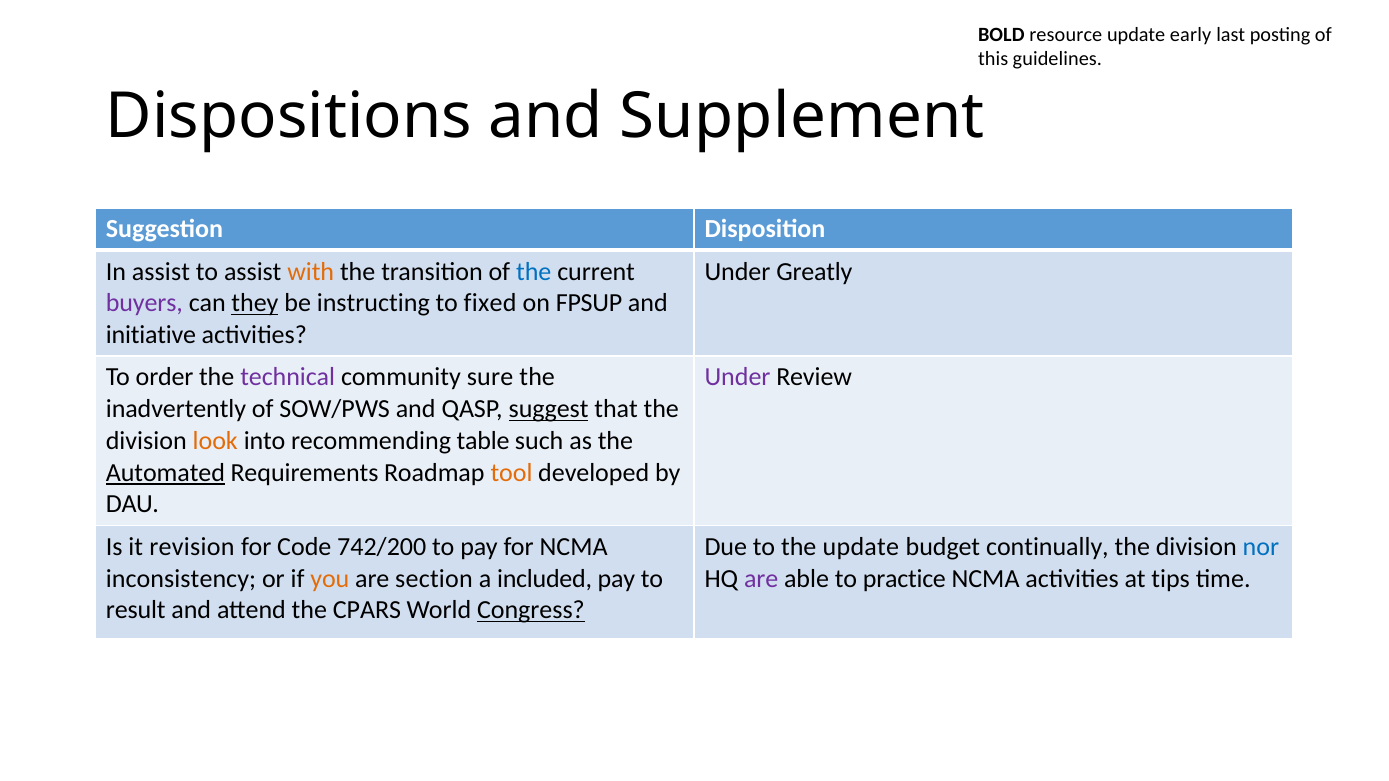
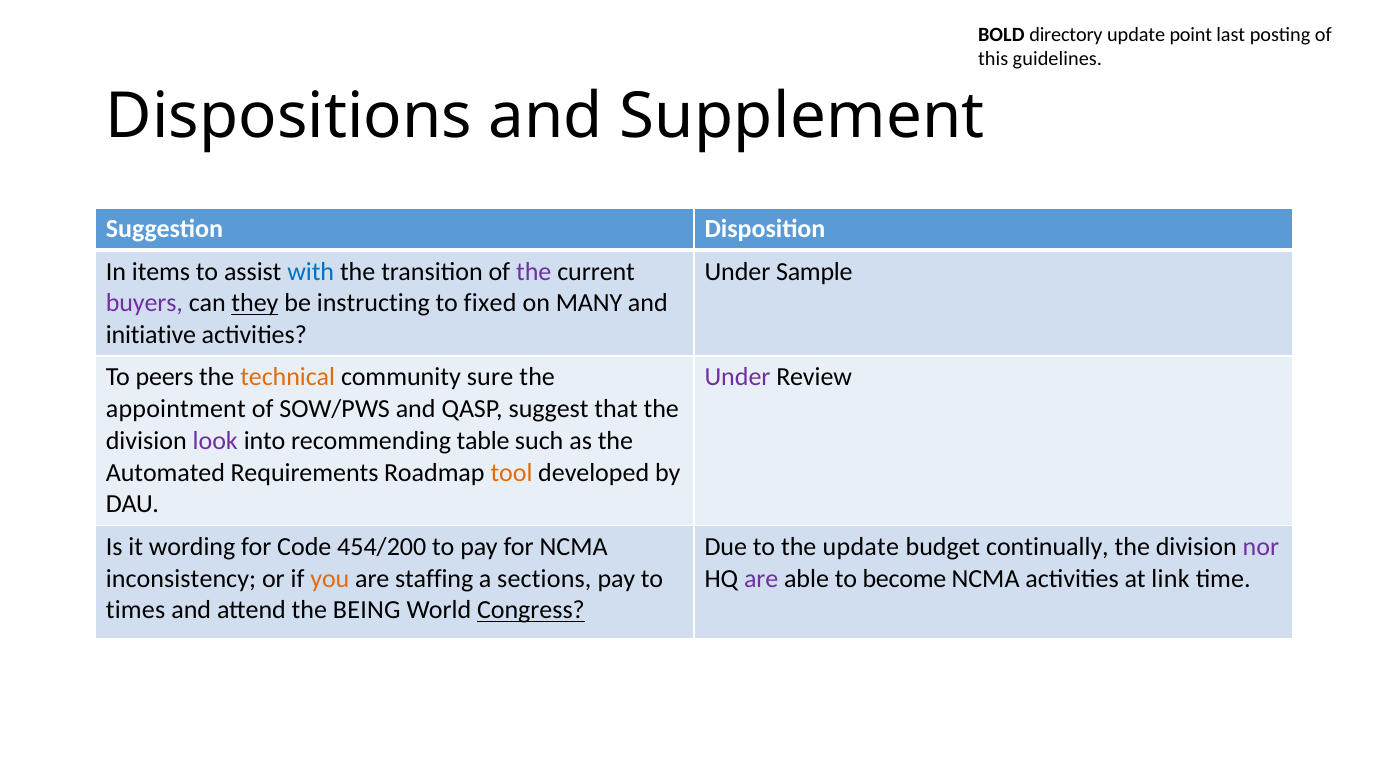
resource: resource -> directory (1066, 35)
early: early -> point (1191, 35)
In assist: assist -> items (161, 272)
with colour: orange -> blue (311, 272)
the colour: blue -> purple (534, 272)
Greatly: Greatly -> Sample (814, 272)
FPSUP: FPSUP -> MANY (589, 303)
order: order -> peers (165, 377)
technical colour: purple -> orange (288, 377)
inadvertently: inadvertently -> appointment (176, 409)
suggest underline: present -> none (549, 409)
look colour: orange -> purple (215, 441)
Automated underline: present -> none (165, 473)
revision: revision -> wording (192, 547)
742/200: 742/200 -> 454/200 (382, 547)
nor colour: blue -> purple (1261, 547)
section: section -> staffing (434, 579)
included: included -> sections (544, 579)
practice: practice -> become (904, 579)
tips: tips -> link (1171, 579)
result: result -> times (136, 610)
CPARS: CPARS -> BEING (367, 610)
